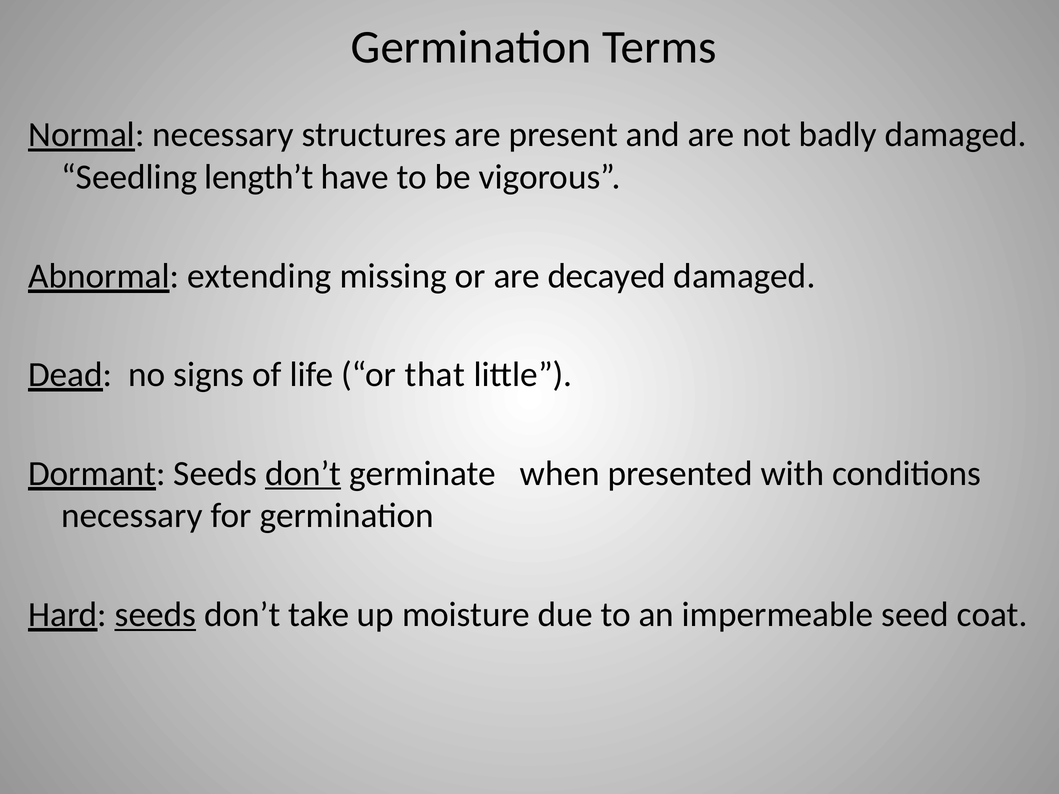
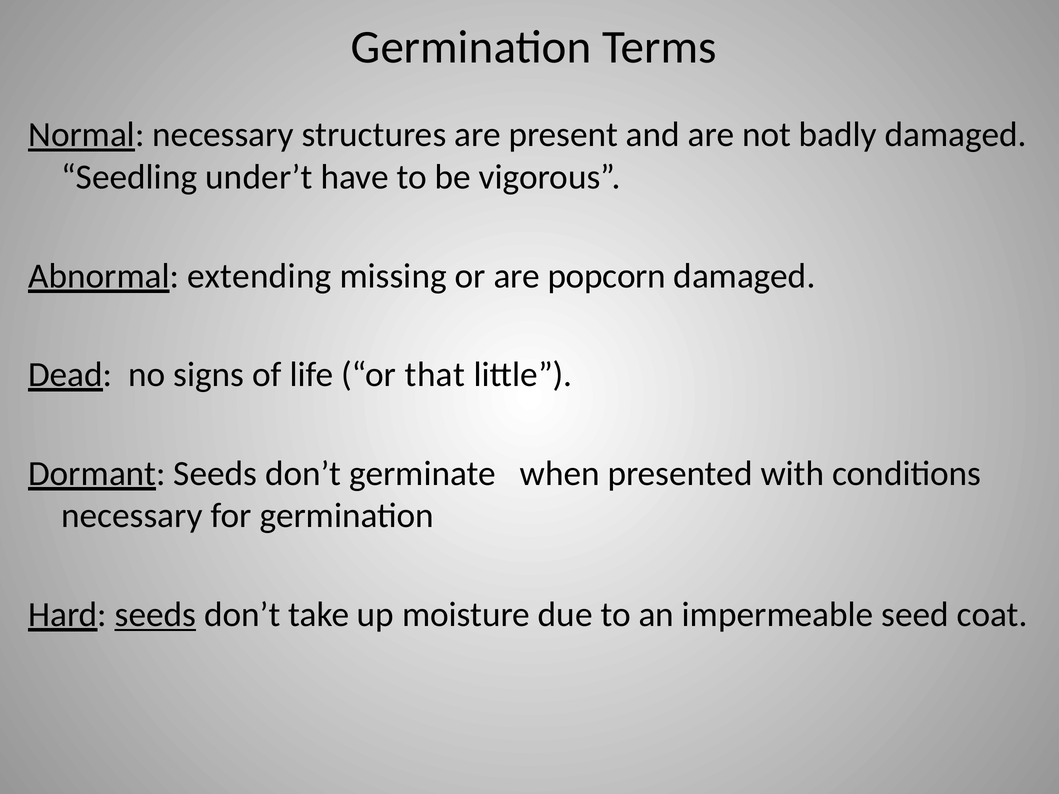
length’t: length’t -> under’t (259, 177)
decayed: decayed -> popcorn (607, 276)
don’t underline: present -> none (303, 474)
